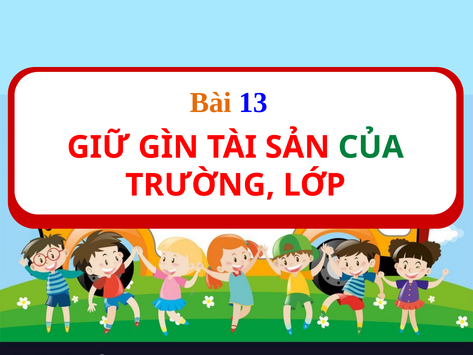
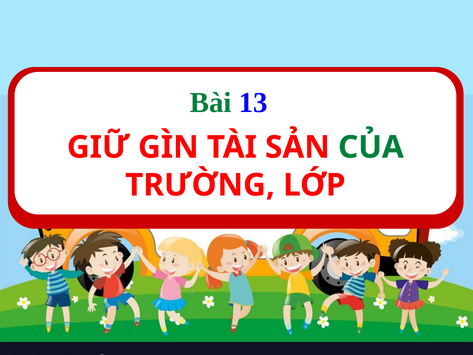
Bài colour: orange -> green (211, 103)
